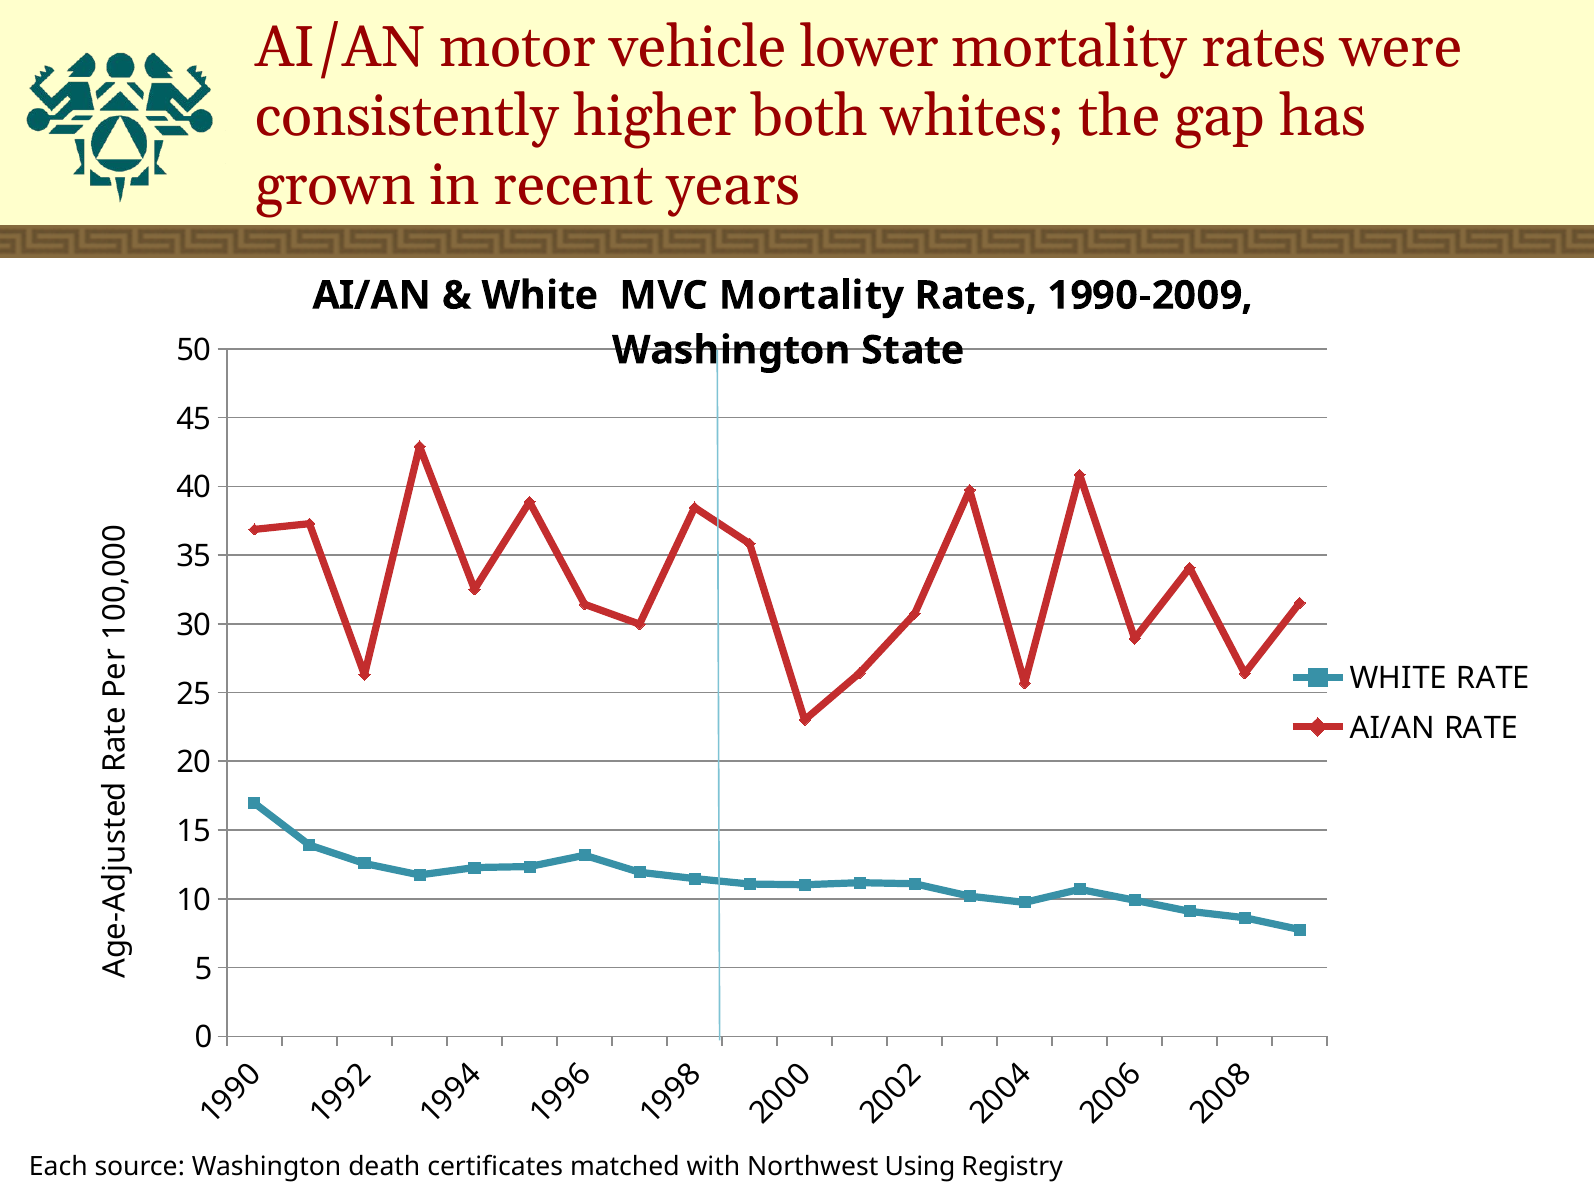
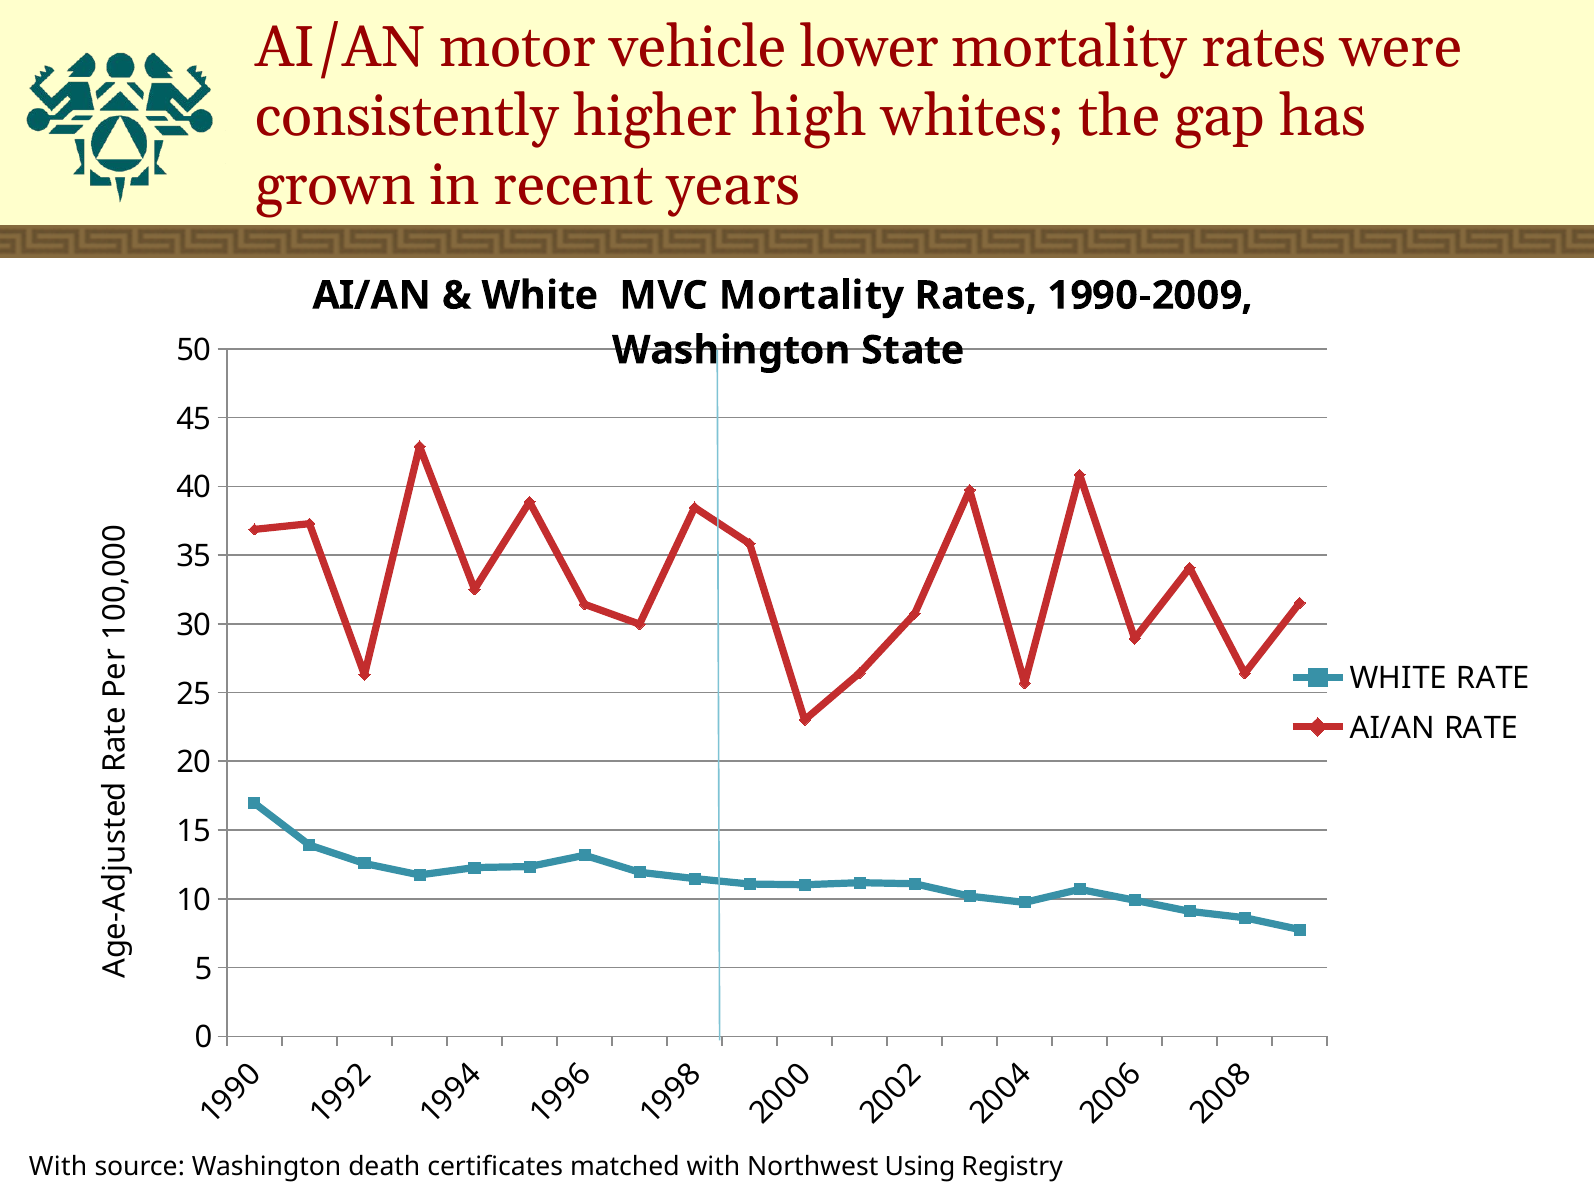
both: both -> high (809, 117)
Each: Each -> With (58, 1167)
